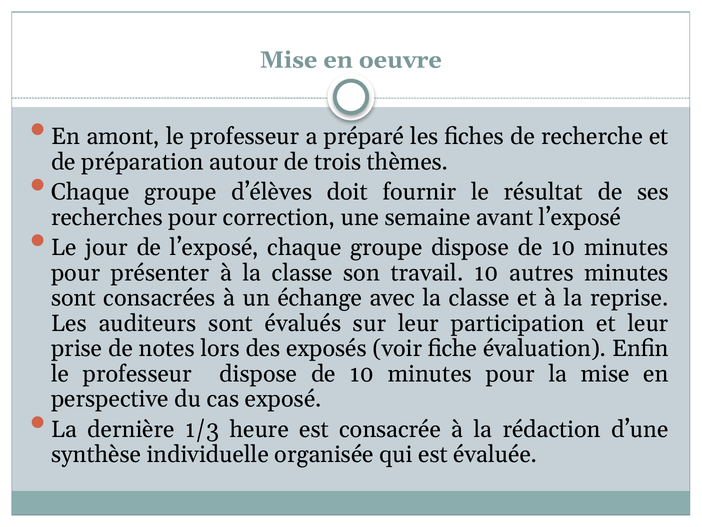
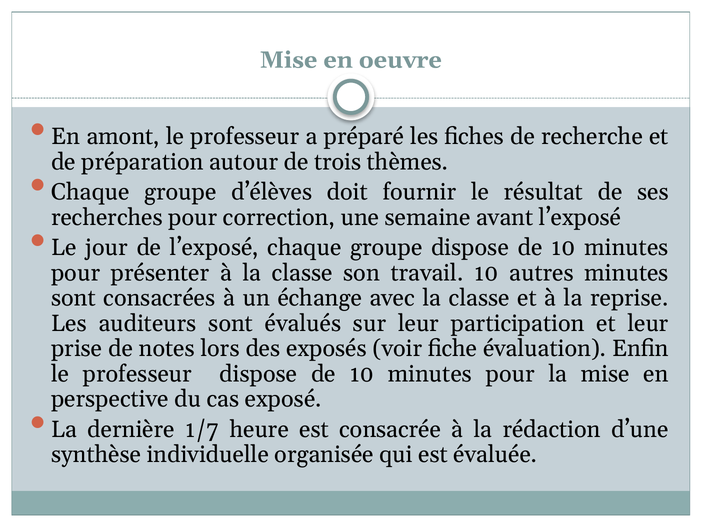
1/3: 1/3 -> 1/7 (202, 429)
